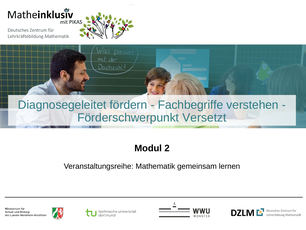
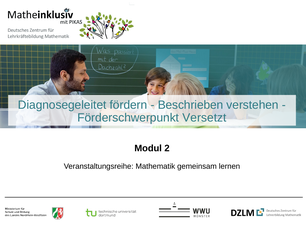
Fachbegriffe: Fachbegriffe -> Beschrieben (191, 105)
